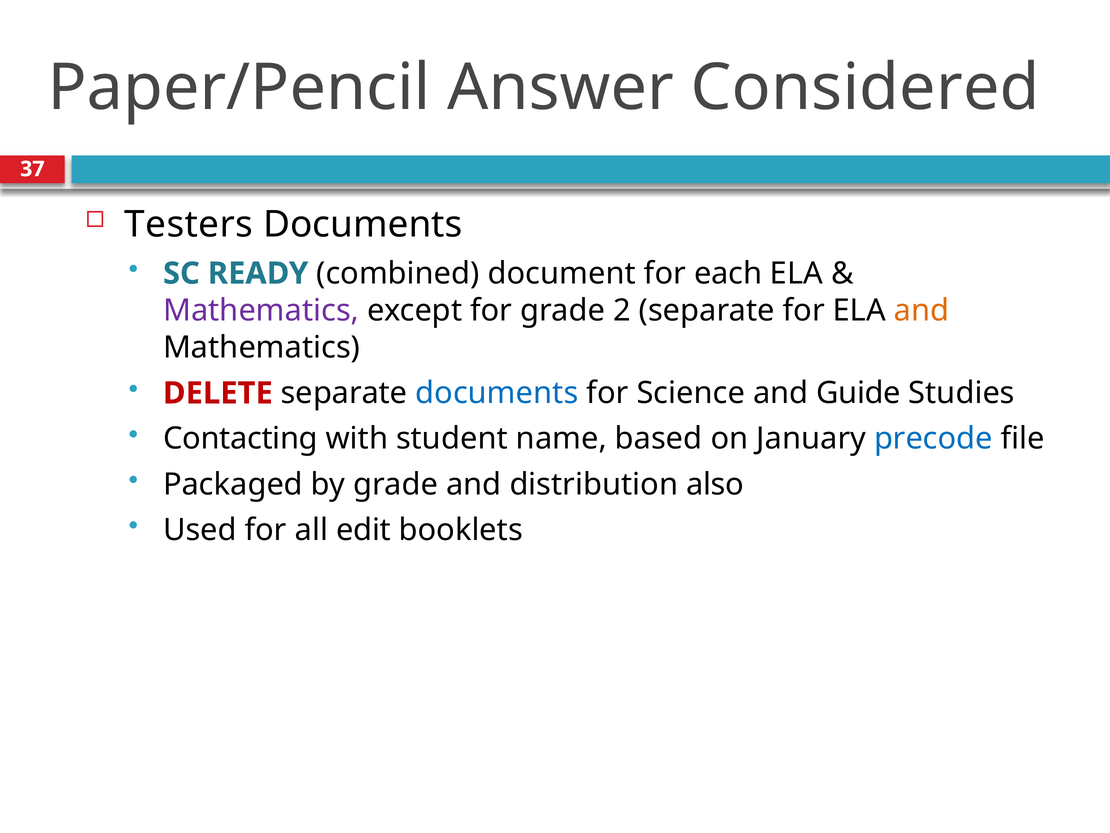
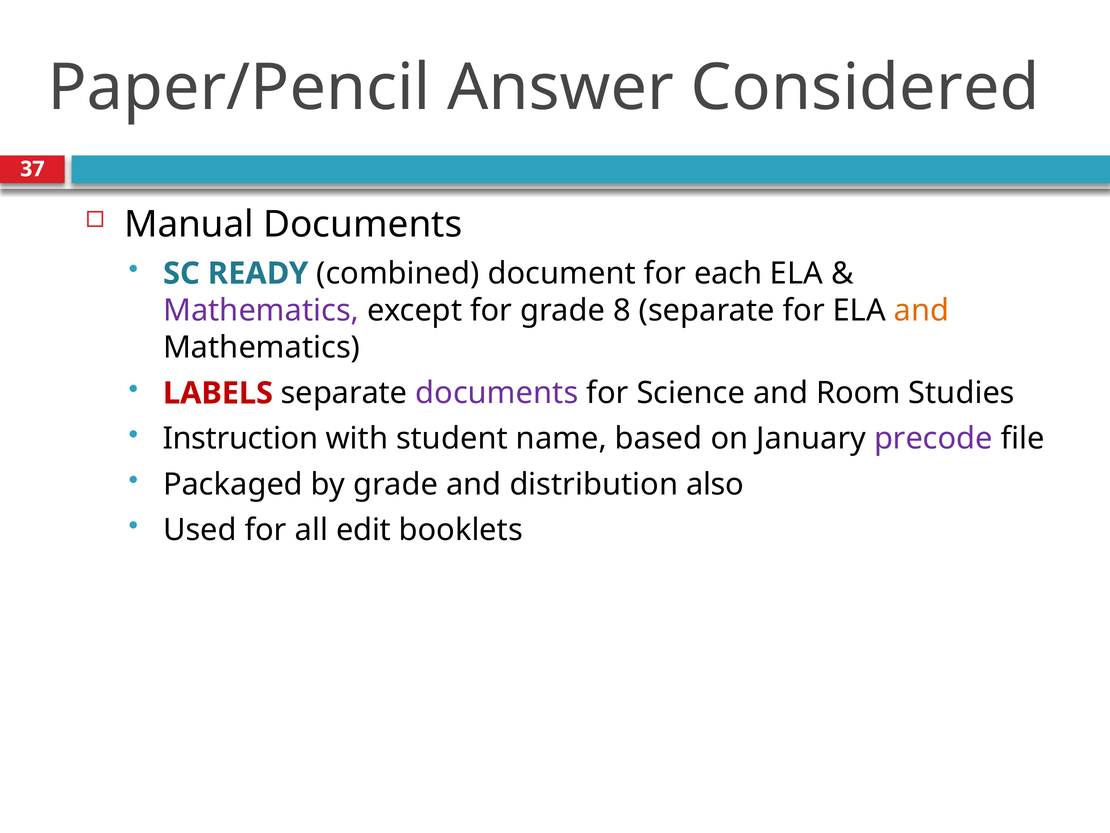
Testers: Testers -> Manual (189, 225)
2: 2 -> 8 (622, 310)
DELETE: DELETE -> LABELS (218, 393)
documents colour: blue -> purple (497, 393)
Guide: Guide -> Room (859, 393)
Contacting: Contacting -> Instruction (240, 438)
precode colour: blue -> purple (933, 438)
